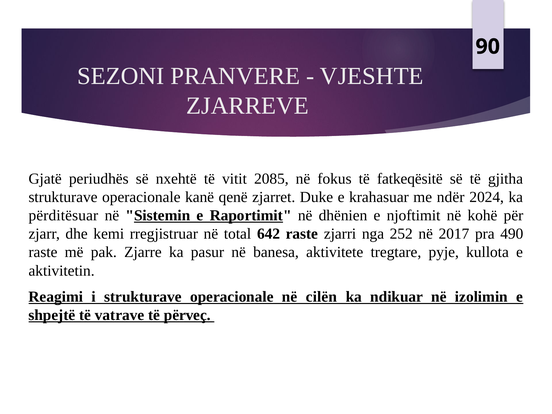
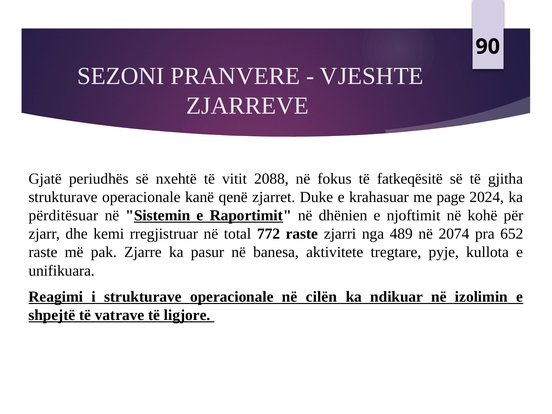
2085: 2085 -> 2088 (271, 179)
ndër: ndër -> page (451, 197)
642: 642 -> 772 (269, 234)
252: 252 -> 489 (401, 234)
2017: 2017 -> 2074 (454, 234)
490: 490 -> 652 (512, 234)
aktivitetin: aktivitetin -> unifikuara (62, 271)
përveç: përveç -> ligjore (187, 315)
